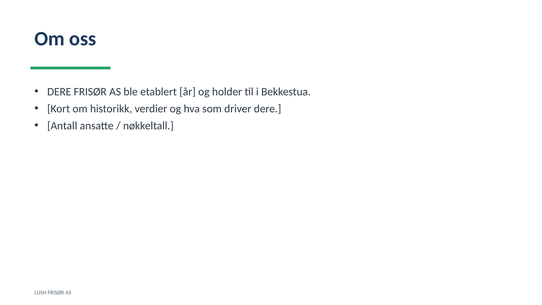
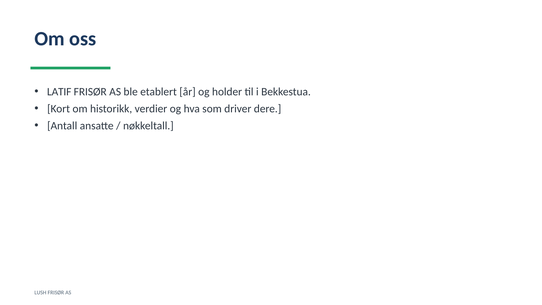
DERE: DERE -> LATIF (59, 92)
